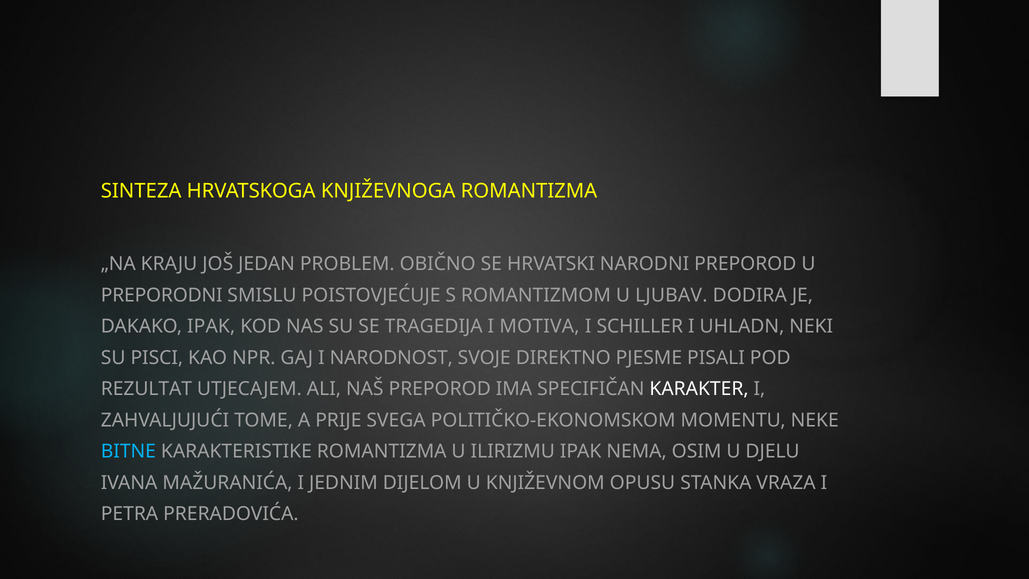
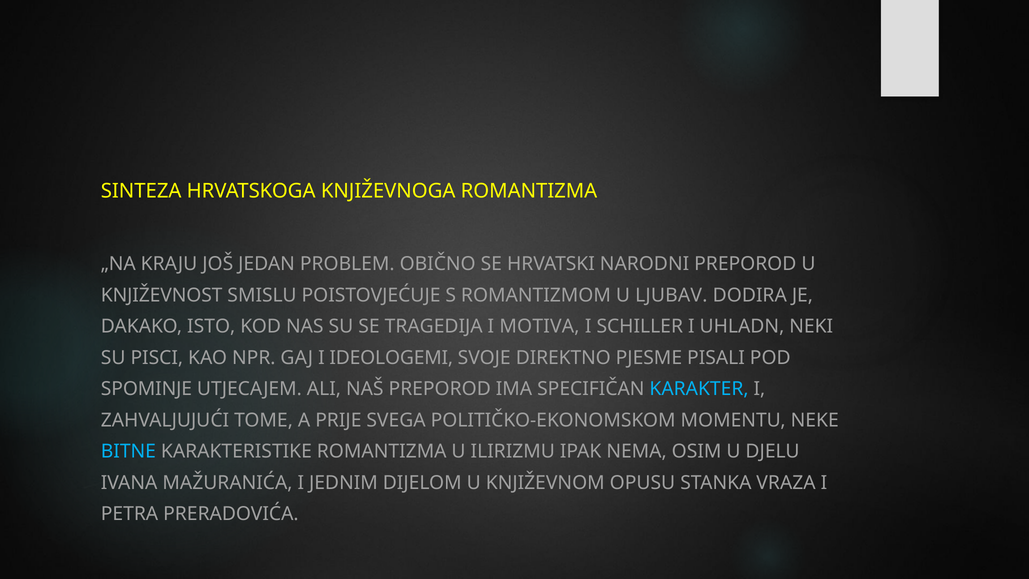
PREPORODNI: PREPORODNI -> KNJIŽEVNOST (162, 295)
DAKAKO IPAK: IPAK -> ISTO (211, 326)
NARODNOST: NARODNOST -> IDEOLOGEMI (391, 358)
REZULTAT: REZULTAT -> SPOMINJE (146, 389)
KARAKTER colour: white -> light blue (699, 389)
